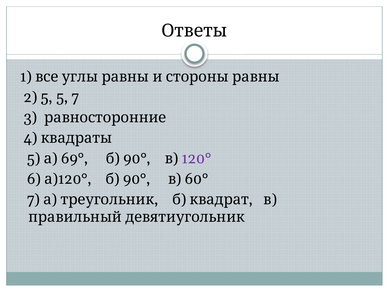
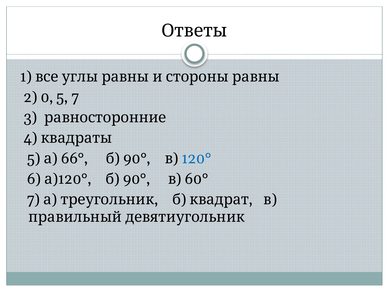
2 5: 5 -> 0 (47, 97)
69°: 69° -> 66° (75, 158)
120° colour: purple -> blue (196, 158)
